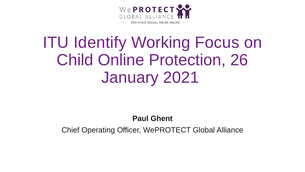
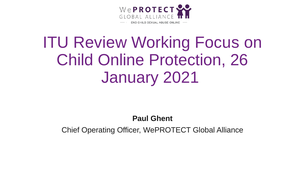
Identify: Identify -> Review (100, 42)
